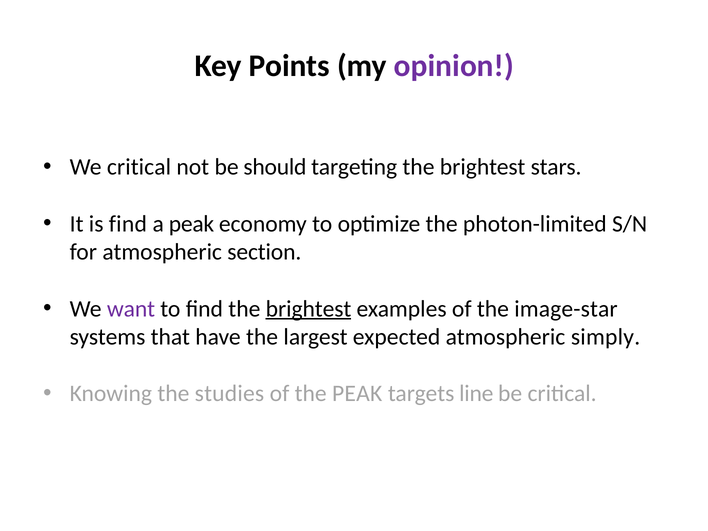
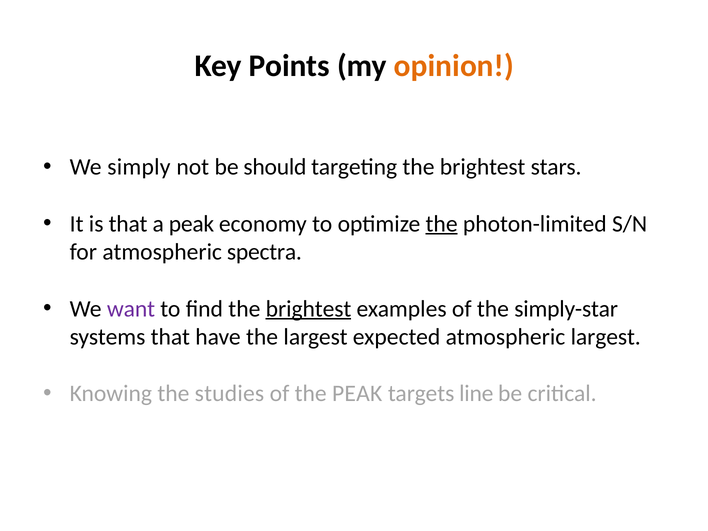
opinion colour: purple -> orange (454, 66)
We critical: critical -> simply (139, 167)
is find: find -> that (128, 224)
the underline: none -> present (442, 224)
section: section -> spectra (264, 252)
image-star: image-star -> simply-star (566, 309)
atmospheric simply: simply -> largest (606, 337)
